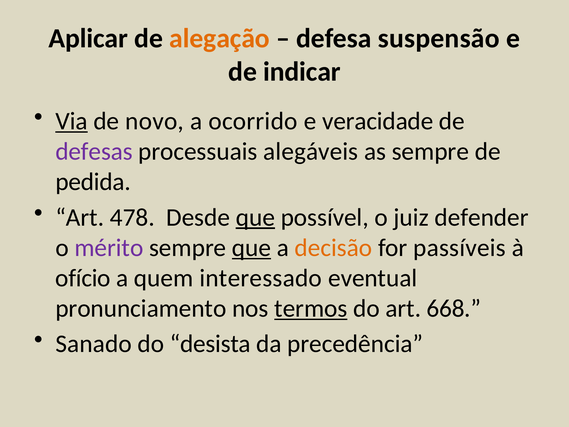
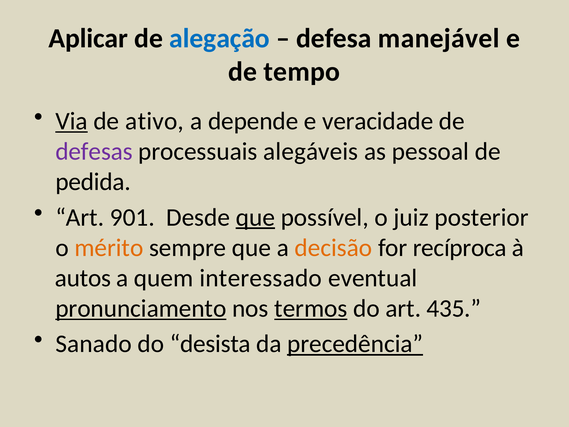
alegação colour: orange -> blue (220, 38)
suspensão: suspensão -> manejável (439, 38)
indicar: indicar -> tempo (302, 72)
novo: novo -> ativo (155, 121)
ocorrido: ocorrido -> depende (253, 121)
as sempre: sempre -> pessoal (430, 151)
478: 478 -> 901 (132, 217)
defender: defender -> posterior (482, 217)
mérito colour: purple -> orange (109, 248)
que underline: present -> none (251, 248)
passíveis: passíveis -> recíproca (460, 248)
ofício: ofício -> autos (83, 278)
pronunciamento underline: none -> present (141, 308)
668: 668 -> 435 (454, 308)
precedência underline: none -> present (355, 344)
